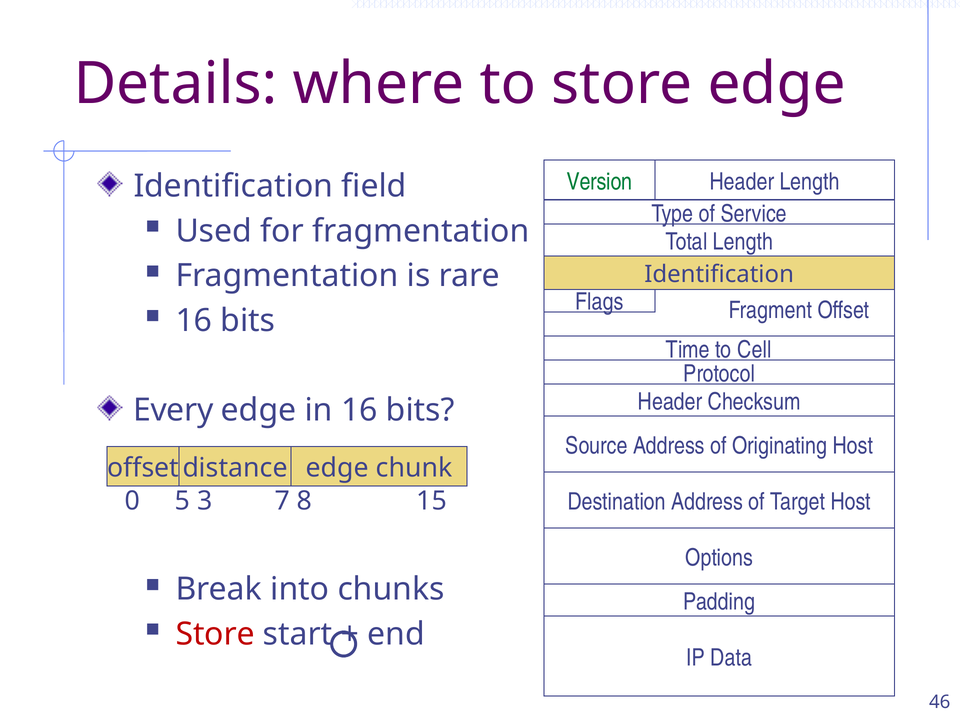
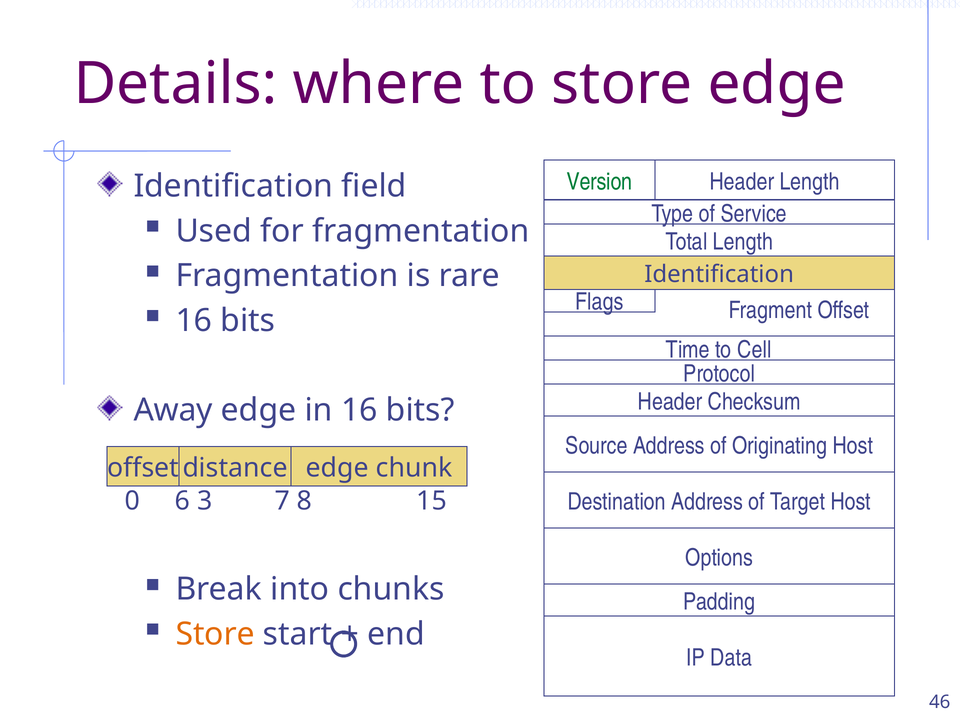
Every: Every -> Away (173, 410)
5: 5 -> 6 (182, 501)
Store colour: red -> orange (215, 634)
